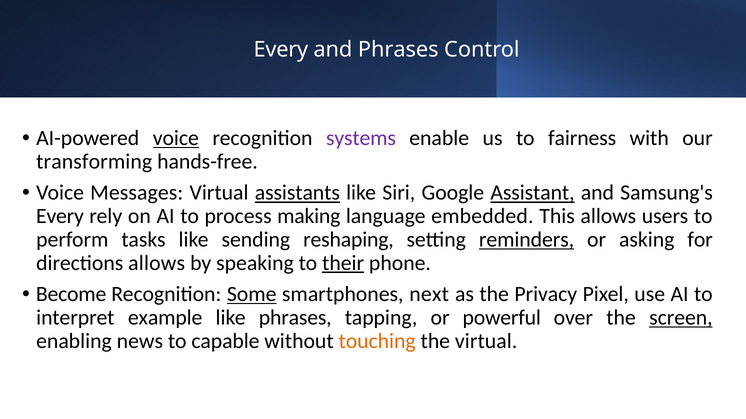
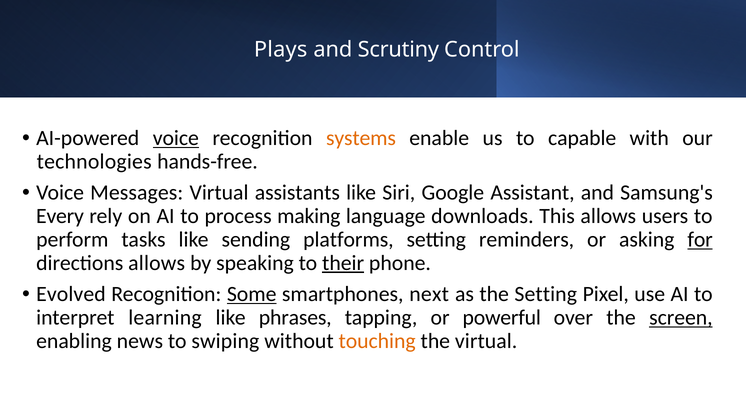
Every: Every -> Plays (281, 49)
and Phrases: Phrases -> Scrutiny (398, 49)
systems colour: purple -> orange (361, 138)
fairness: fairness -> capable (582, 138)
transforming: transforming -> technologies (94, 162)
assistants underline: present -> none (297, 193)
Assistant underline: present -> none (533, 193)
embedded: embedded -> downloads (482, 217)
reshaping: reshaping -> platforms (348, 240)
reminders underline: present -> none (527, 240)
for underline: none -> present (700, 240)
Become: Become -> Evolved (71, 295)
the Privacy: Privacy -> Setting (546, 295)
example: example -> learning (165, 318)
capable: capable -> swiping (225, 342)
